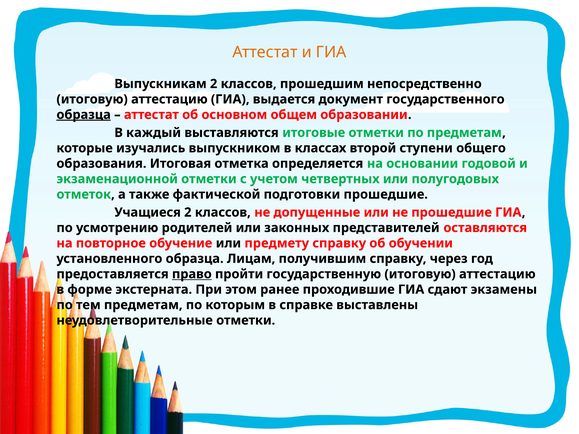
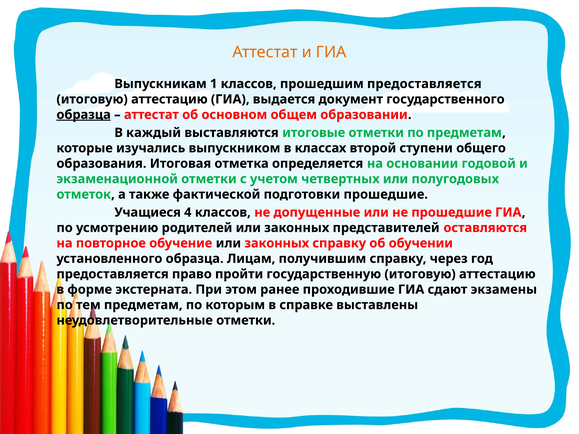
Выпускникам 2: 2 -> 1 (214, 84)
прошедшим непосредственно: непосредственно -> предоставляется (424, 84)
Учащиеся 2: 2 -> 4 (188, 212)
обучение или предмету: предмету -> законных (277, 243)
право underline: present -> none (192, 274)
